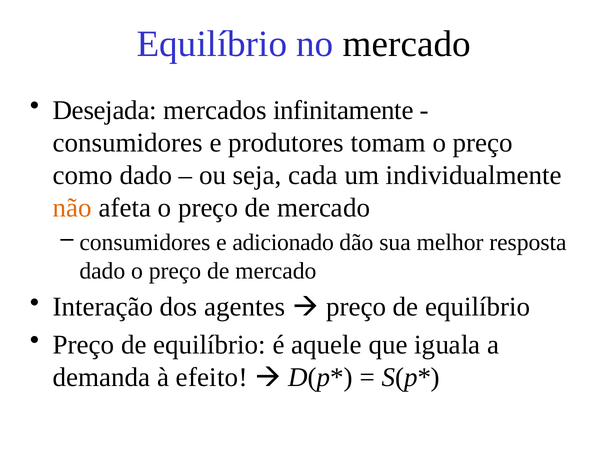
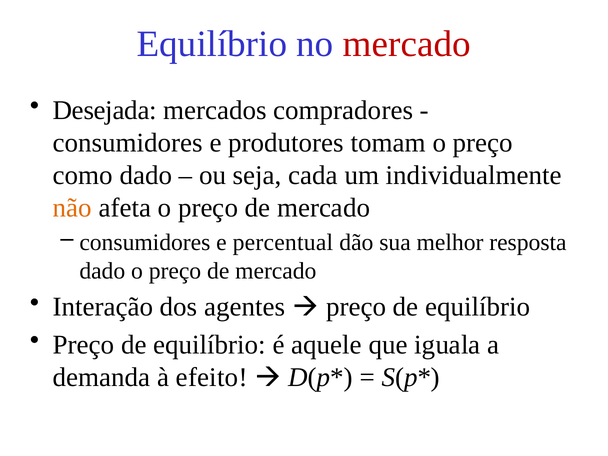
mercado colour: black -> red (407, 44)
infinitamente: infinitamente -> compradores (343, 110)
adicionado: adicionado -> percentual (283, 243)
